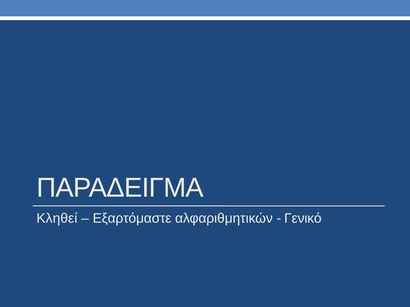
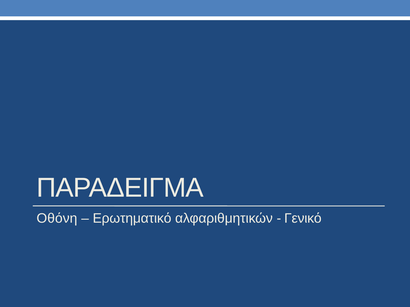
Κληθεί: Κληθεί -> Οθόνη (57, 219)
Εξαρτόμαστε: Εξαρτόμαστε -> Ερωτηματικό (132, 219)
